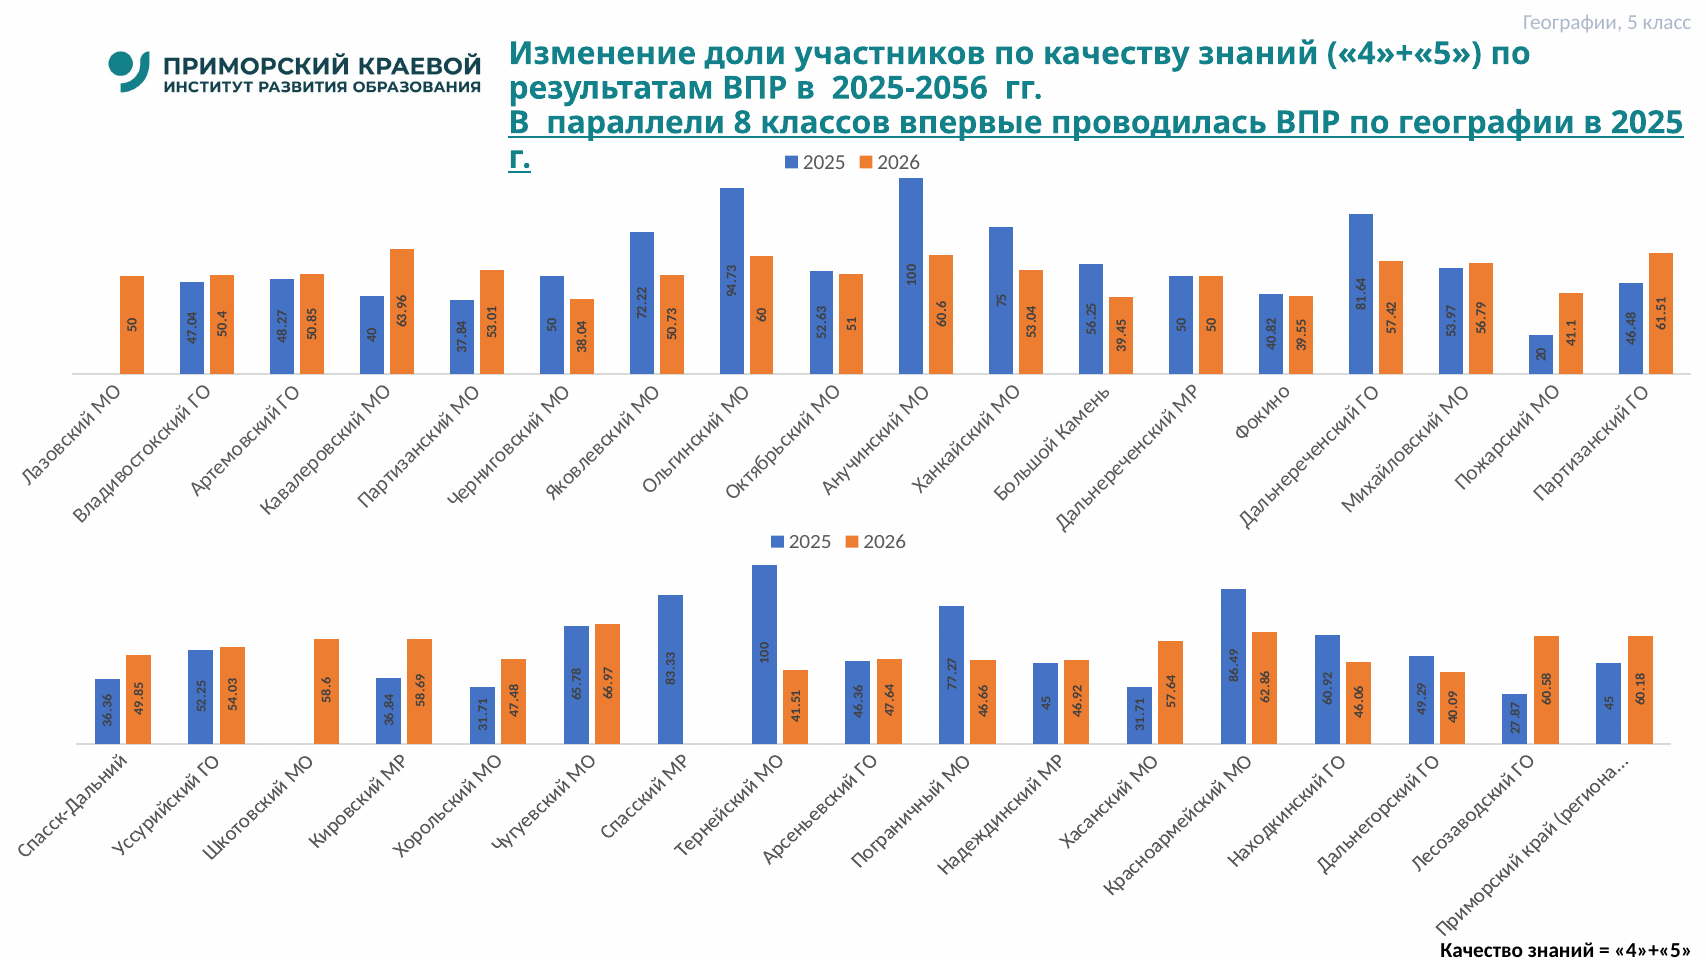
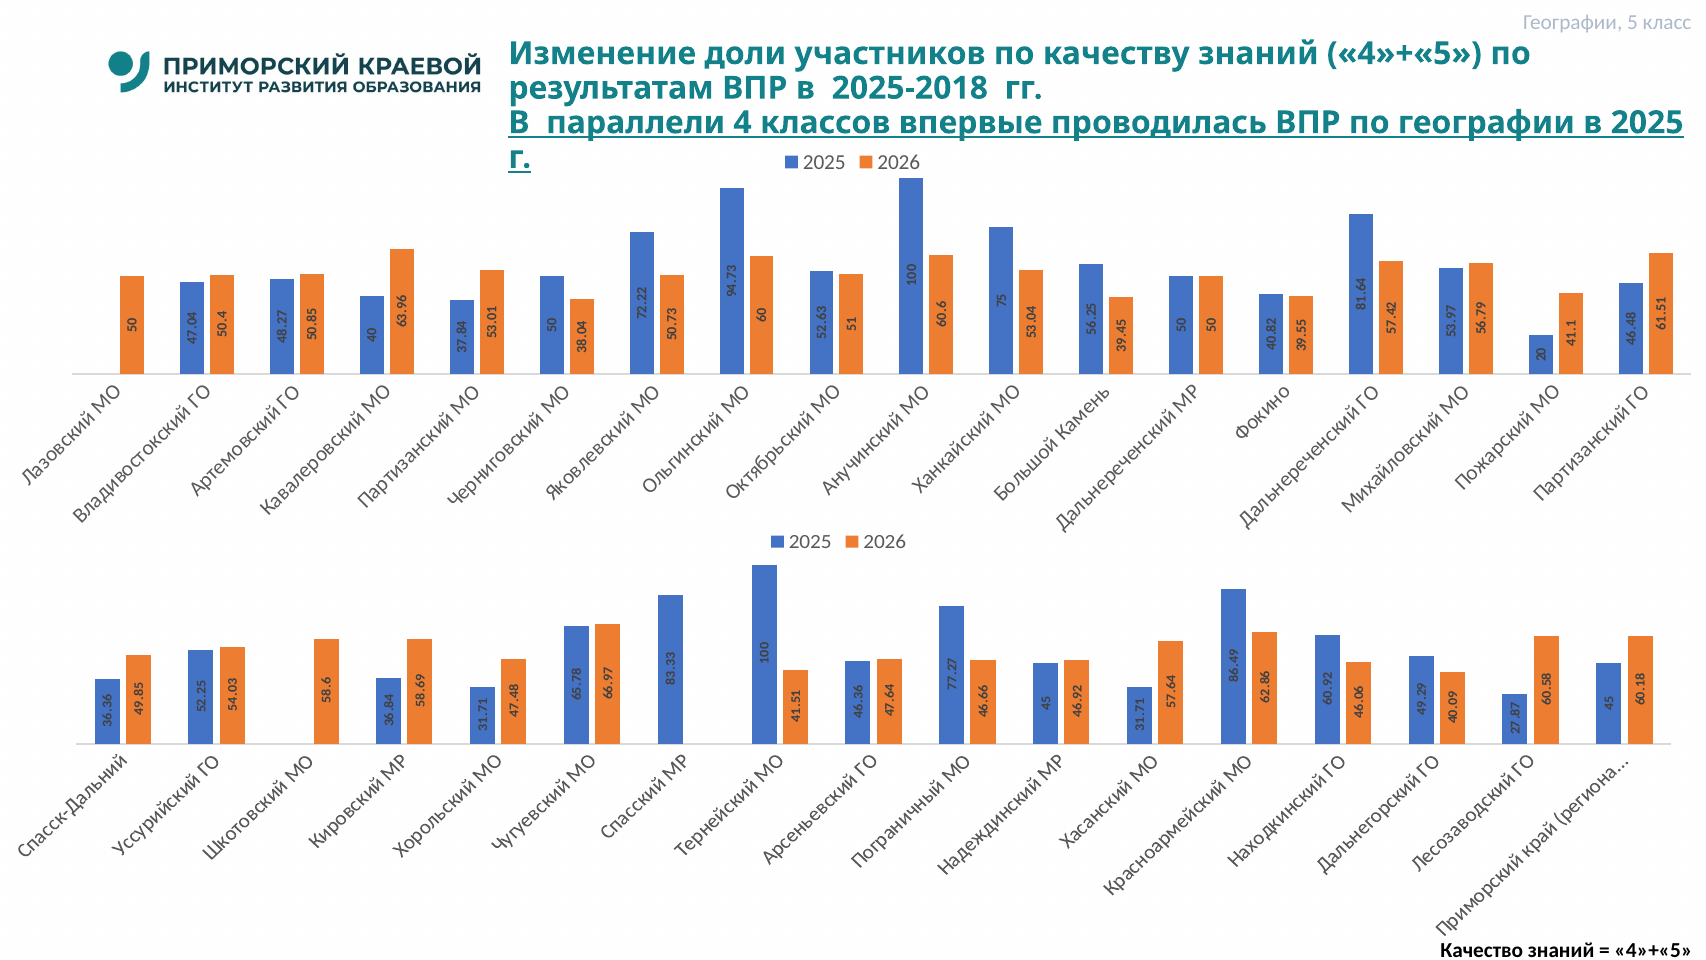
2025-2056: 2025-2056 -> 2025-2018 (910, 88)
параллели 8: 8 -> 4 (743, 123)
